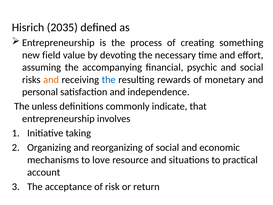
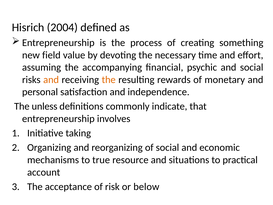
2035: 2035 -> 2004 (62, 27)
the colour: blue -> orange (109, 80)
love: love -> true (101, 160)
return: return -> below (146, 186)
